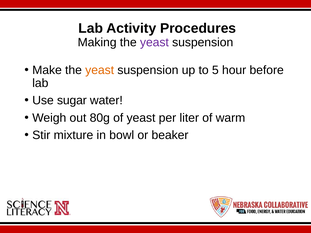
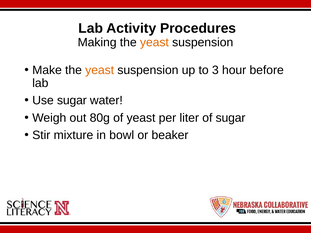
yeast colour: purple -> orange (154, 42)
5: 5 -> 3 (215, 70)
of warm: warm -> sugar (231, 118)
